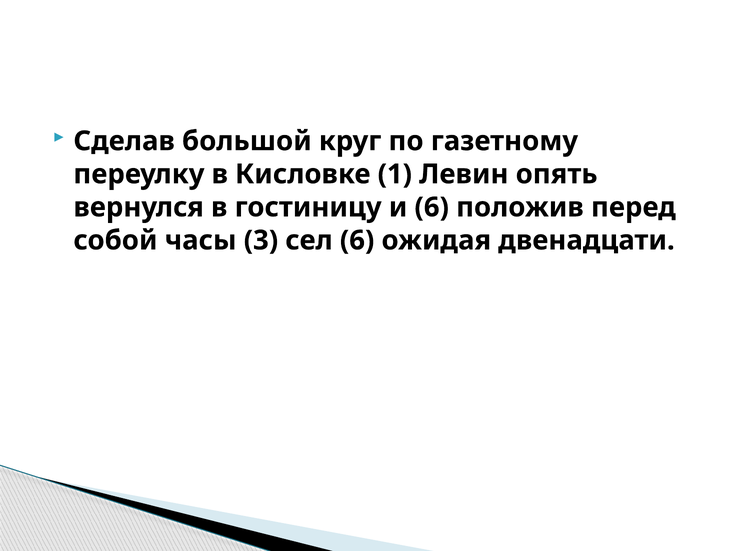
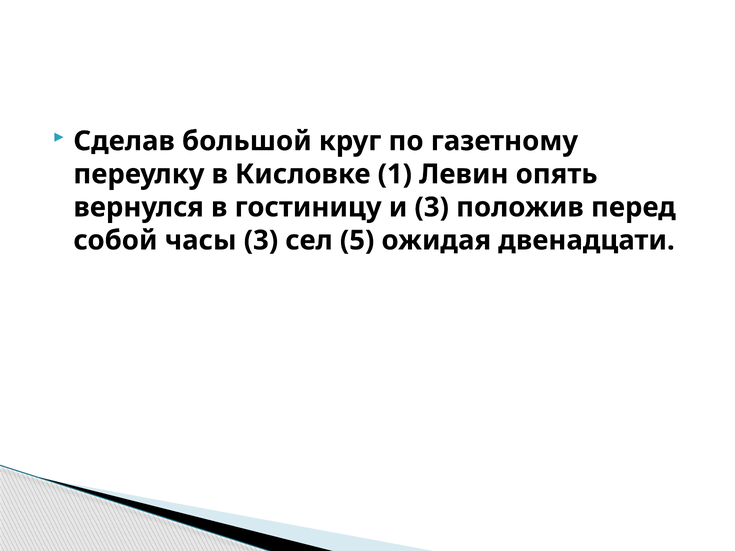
и 6: 6 -> 3 (432, 207)
сел 6: 6 -> 5 (357, 240)
